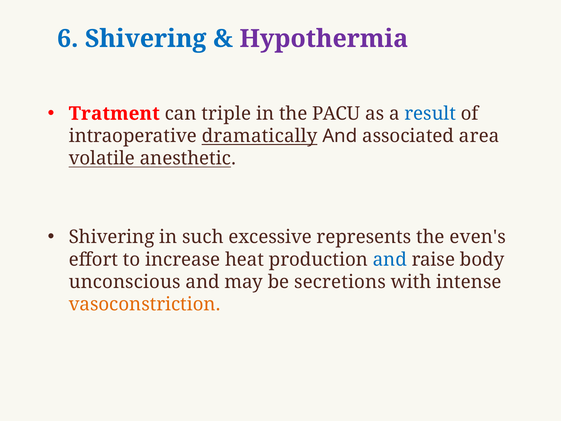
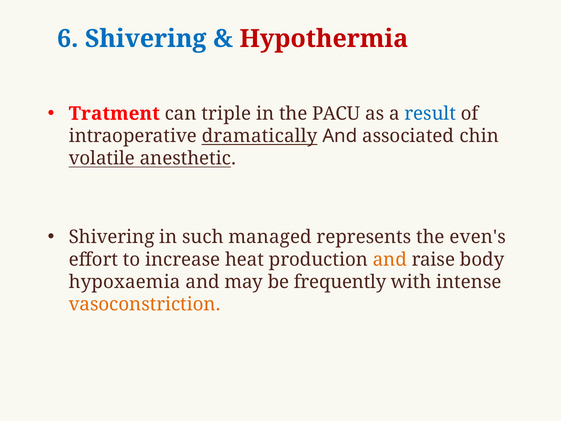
Hypothermia colour: purple -> red (324, 39)
area: area -> chin (479, 136)
excessive: excessive -> managed (270, 237)
and colour: blue -> orange (390, 259)
unconscious: unconscious -> hypoxaemia (125, 282)
secretions: secretions -> frequently (340, 282)
